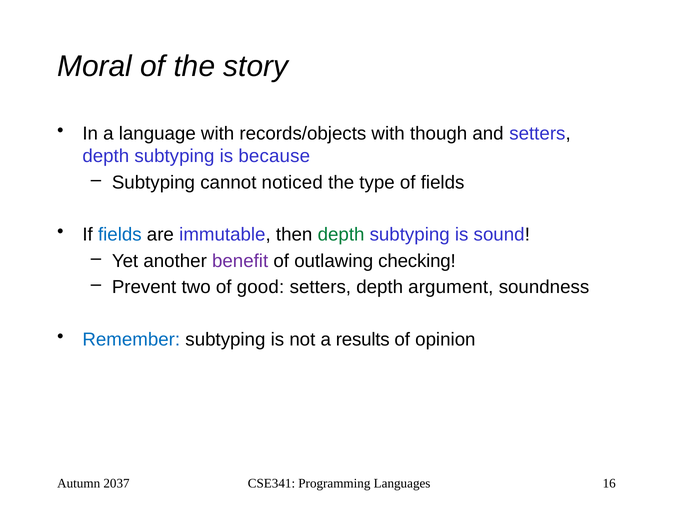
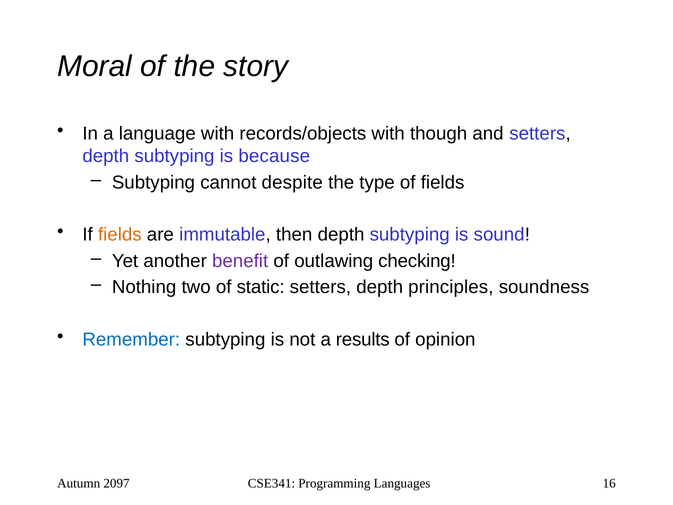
noticed: noticed -> despite (292, 182)
fields colour: blue -> orange (120, 235)
depth colour: green -> black (341, 235)
Prevent: Prevent -> Nothing (144, 287)
good: good -> static (261, 287)
argument: argument -> principles (451, 287)
2037: 2037 -> 2097 (117, 483)
